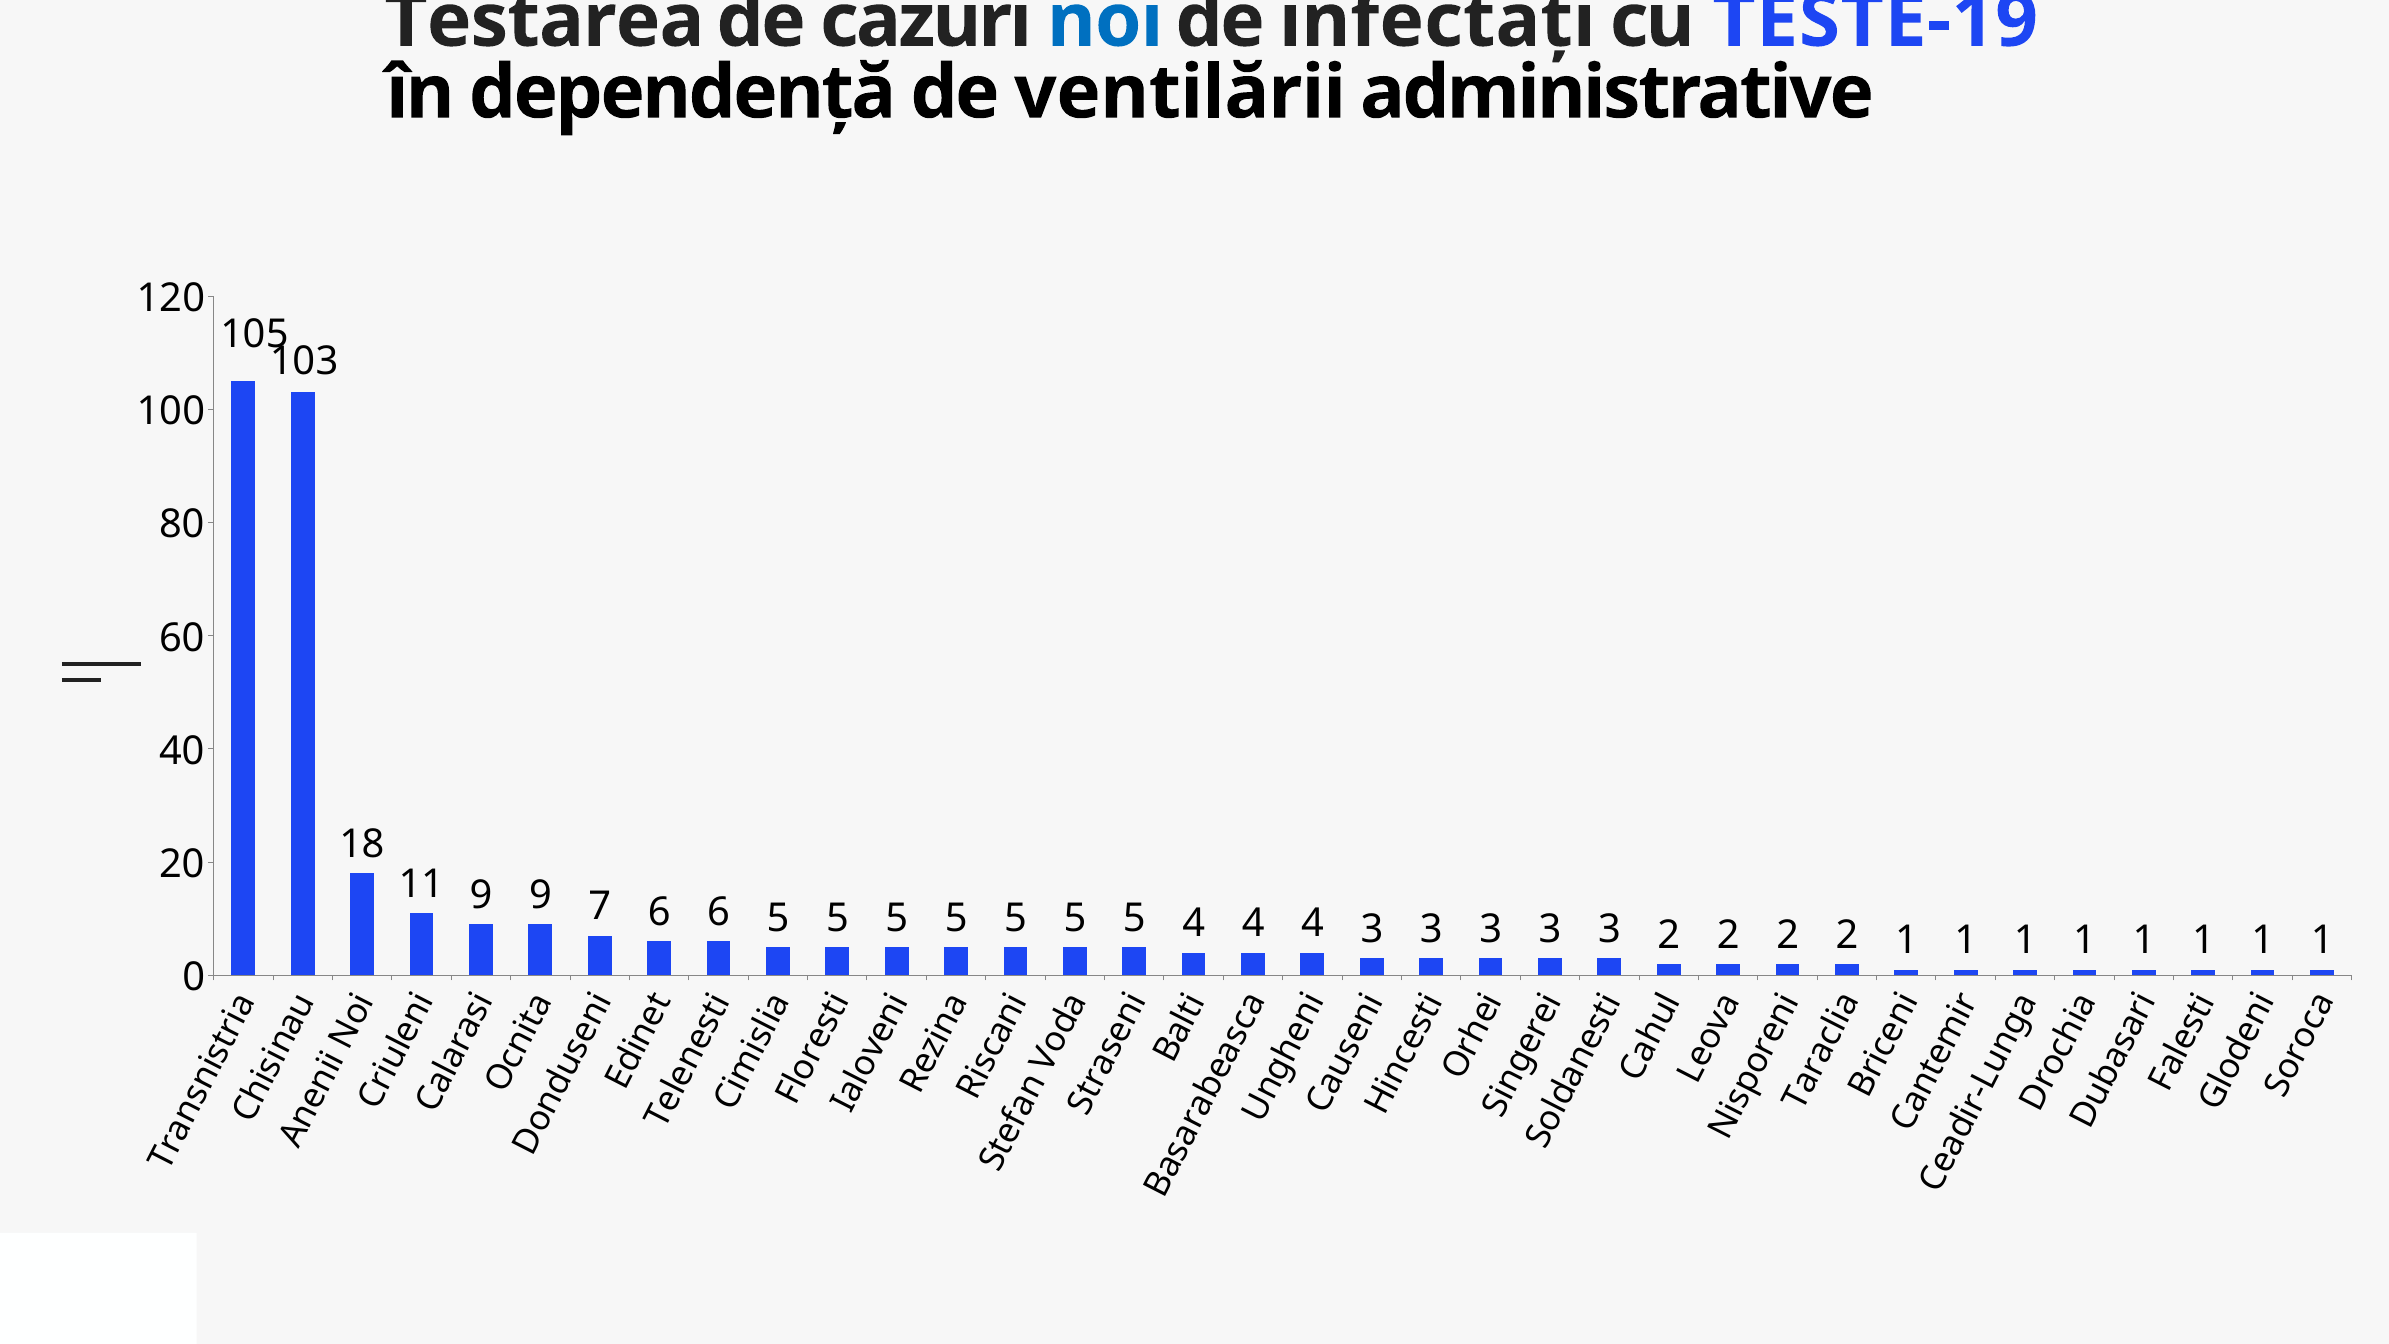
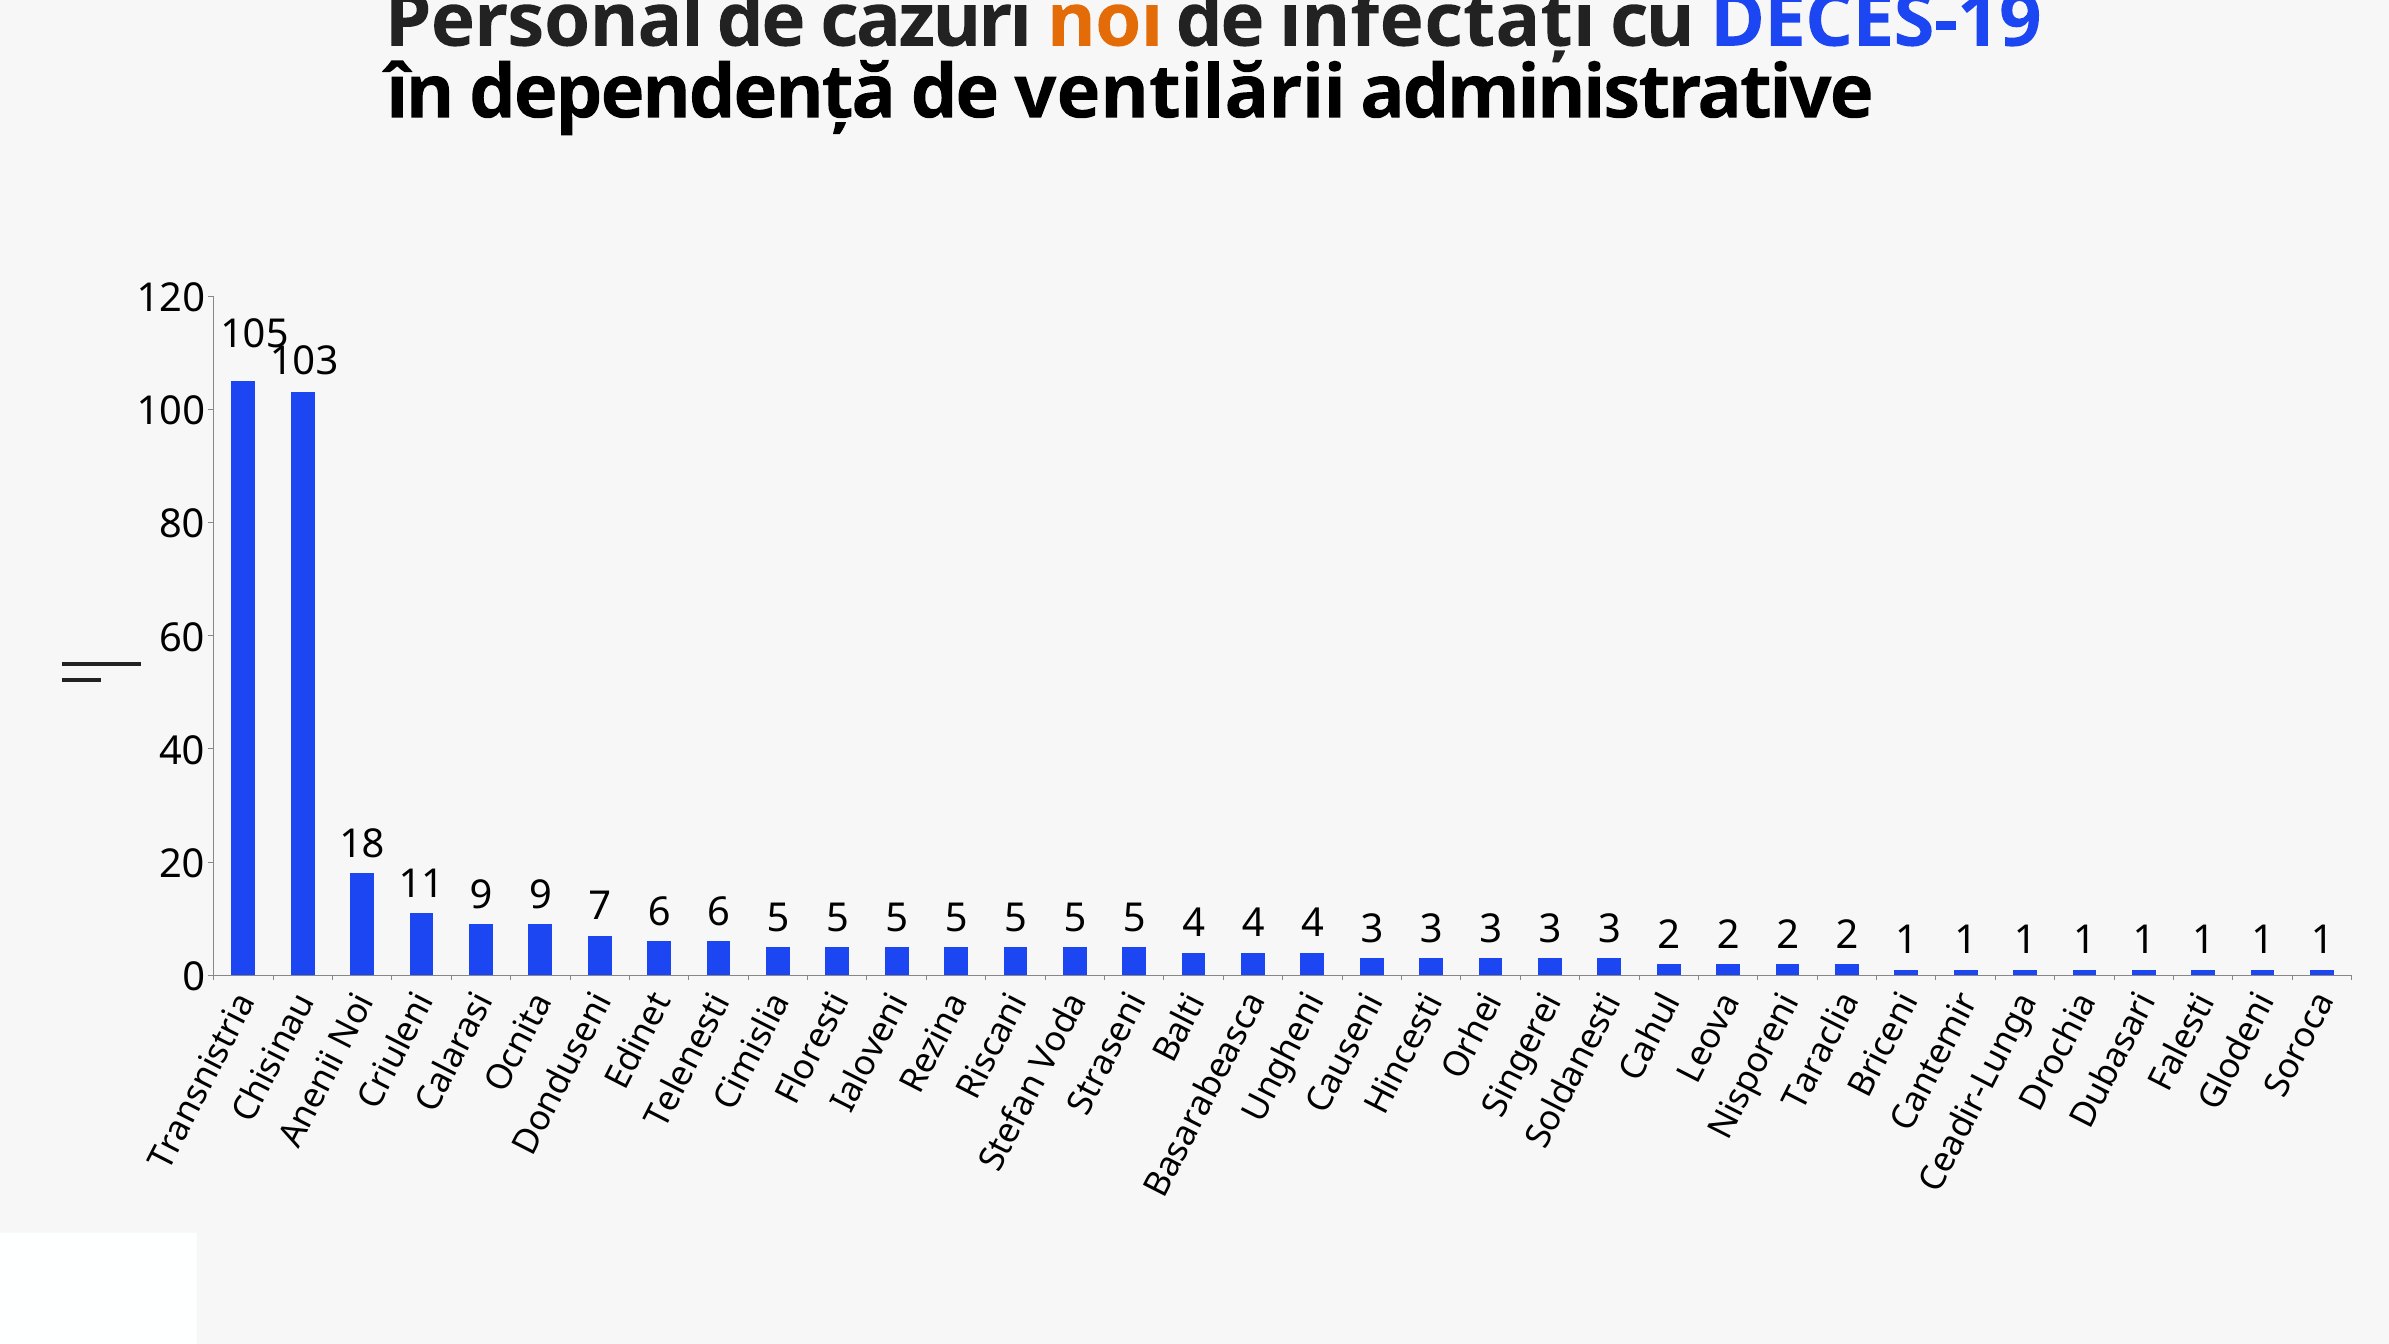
Testarea: Testarea -> Personal (544, 21)
noi colour: blue -> orange (1105, 21)
TESTE-19: TESTE-19 -> DECES-19 (1876, 21)
